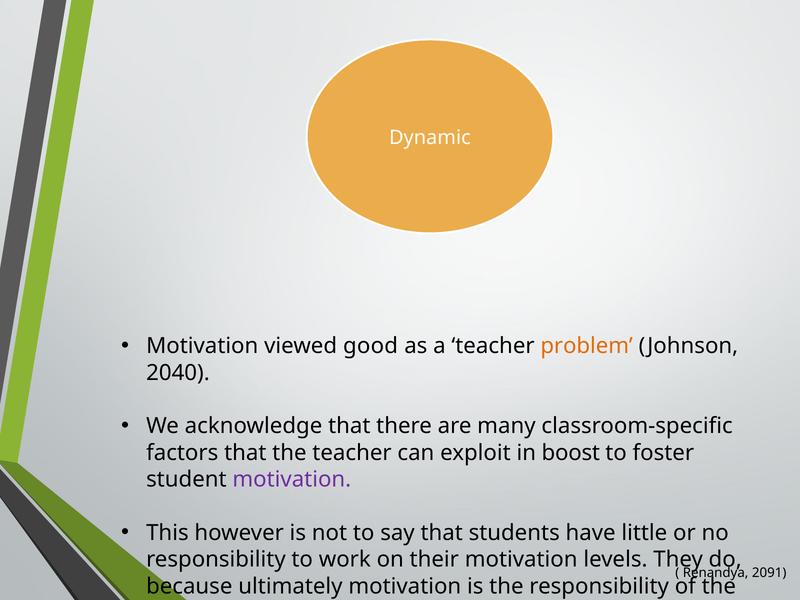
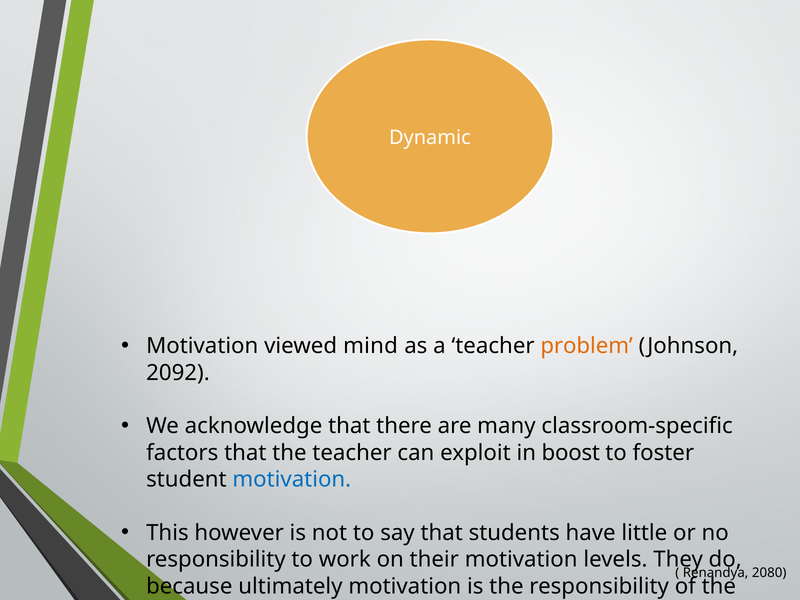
good: good -> mind (371, 346)
2040: 2040 -> 2092 (178, 373)
motivation colour: purple -> blue (292, 479)
2091: 2091 -> 2080 (769, 573)
